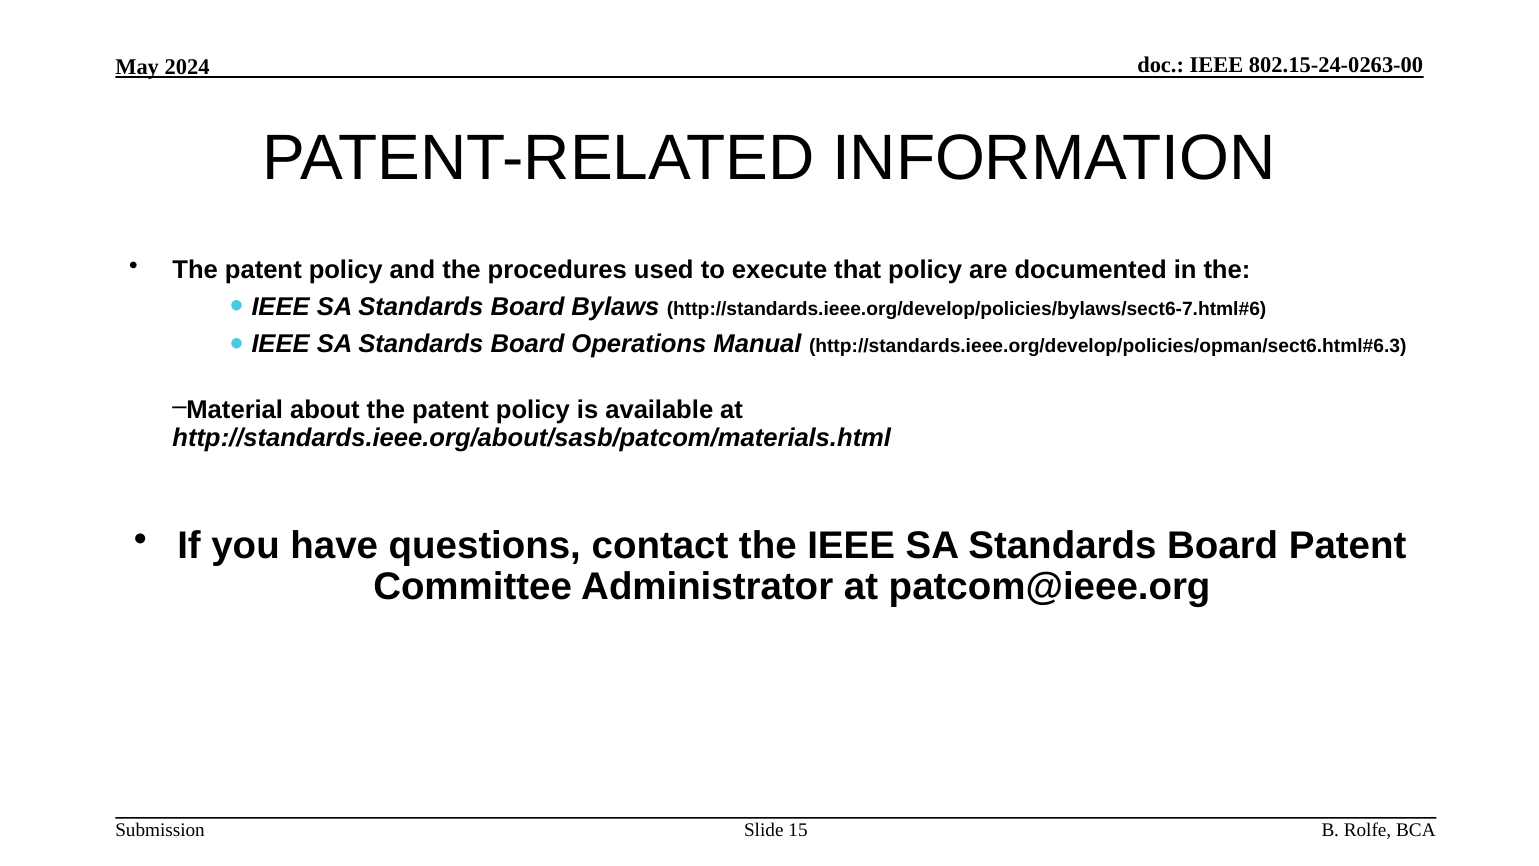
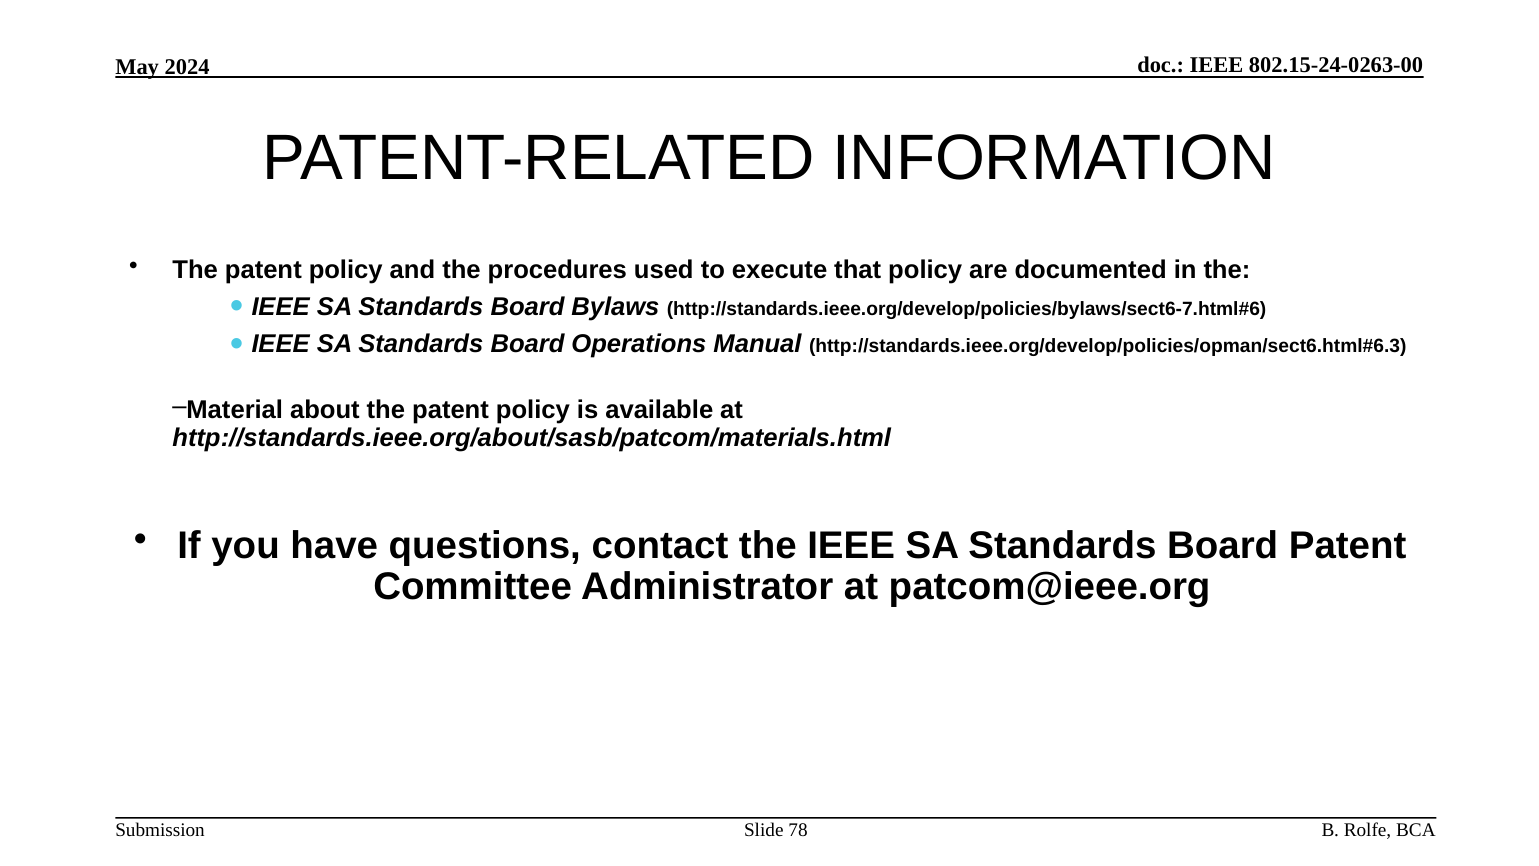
15: 15 -> 78 (798, 830)
